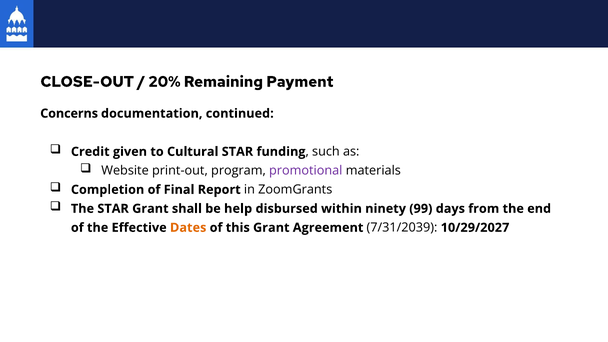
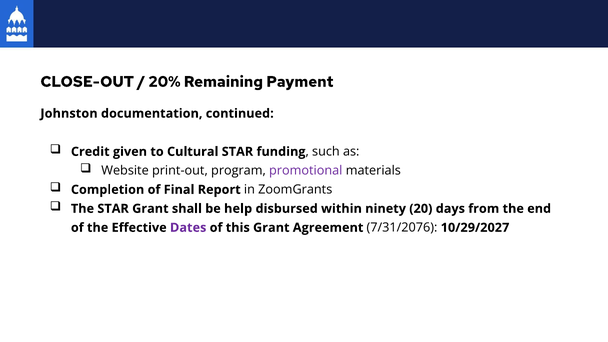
Concerns: Concerns -> Johnston (69, 113)
99: 99 -> 20 (421, 209)
Dates colour: orange -> purple (188, 228)
7/31/2039: 7/31/2039 -> 7/31/2076 (402, 228)
